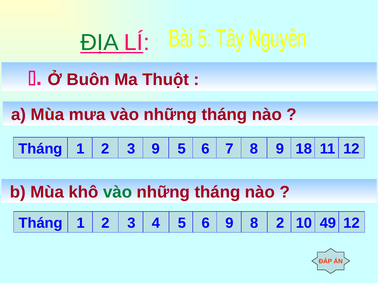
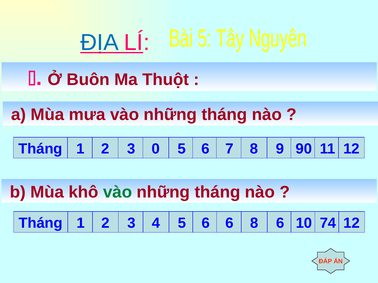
ĐỊA colour: green -> blue (100, 43)
3 9: 9 -> 0 (156, 149)
18: 18 -> 90 (304, 149)
6 9: 9 -> 6 (230, 223)
8 2: 2 -> 6 (280, 223)
49: 49 -> 74 (328, 223)
